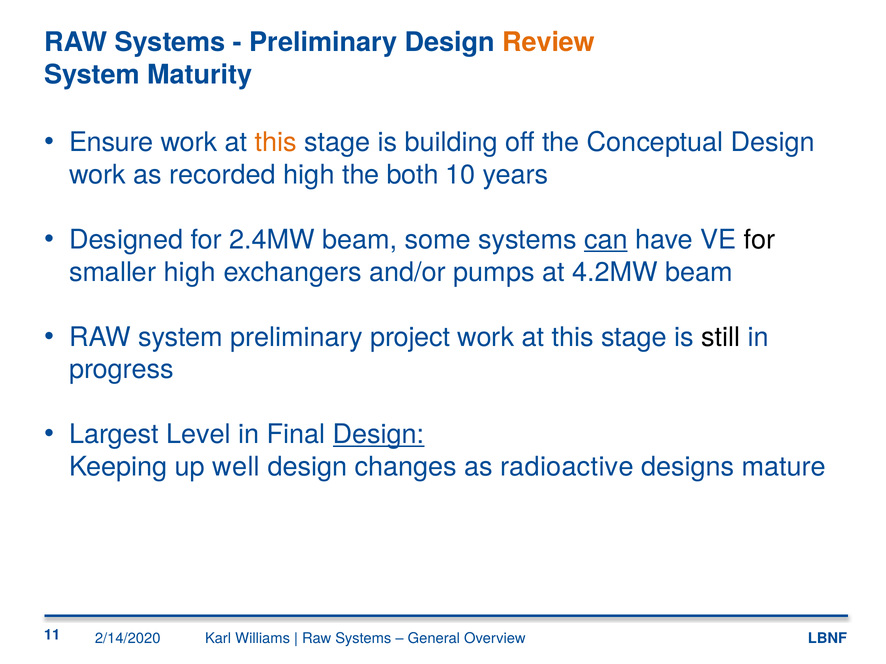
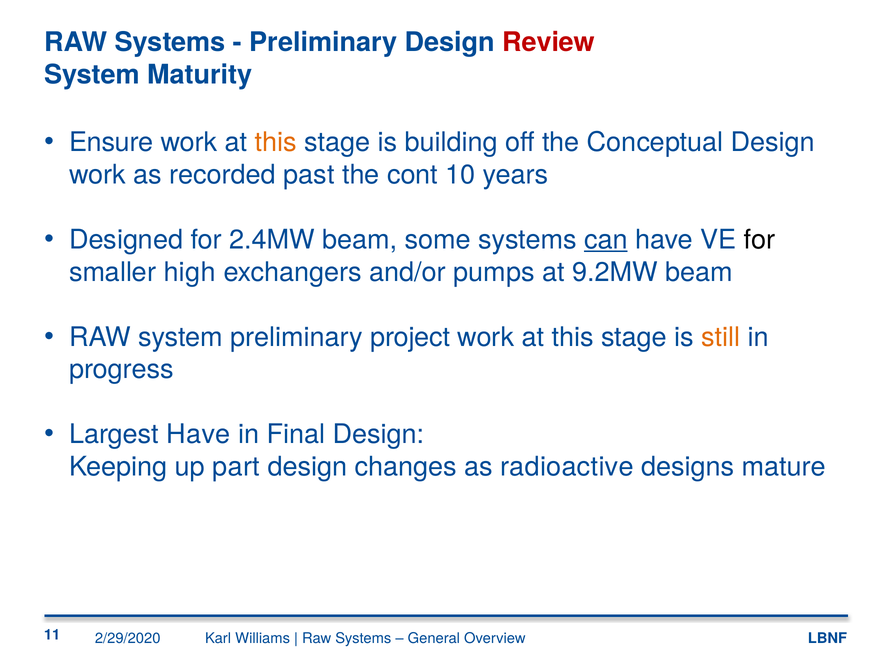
Review colour: orange -> red (549, 42)
recorded high: high -> past (309, 175)
both: both -> cont (413, 175)
4.2MW: 4.2MW -> 9.2MW (615, 272)
still colour: black -> orange (721, 337)
Largest Level: Level -> Have (198, 435)
Design underline: present -> none (379, 435)
well: well -> part (236, 467)
2/14/2020: 2/14/2020 -> 2/29/2020 (128, 639)
